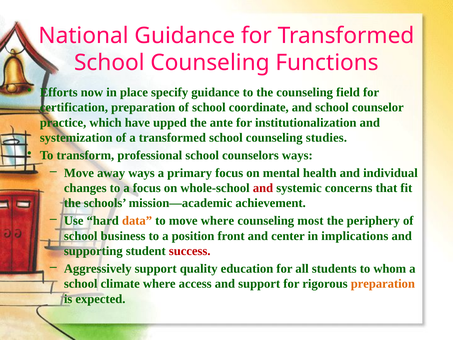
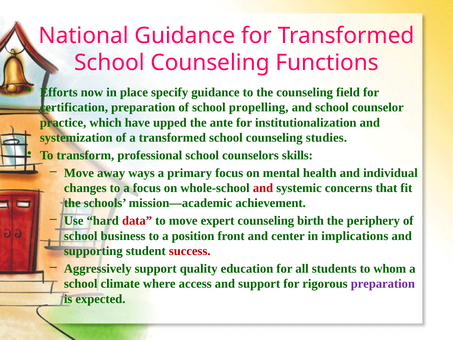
coordinate: coordinate -> propelling (259, 107)
counselors ways: ways -> skills (297, 155)
data colour: orange -> red (137, 221)
move where: where -> expert (218, 221)
most: most -> birth (311, 221)
preparation colour: orange -> purple (383, 284)
